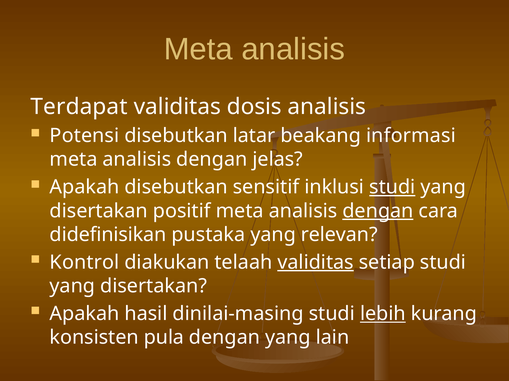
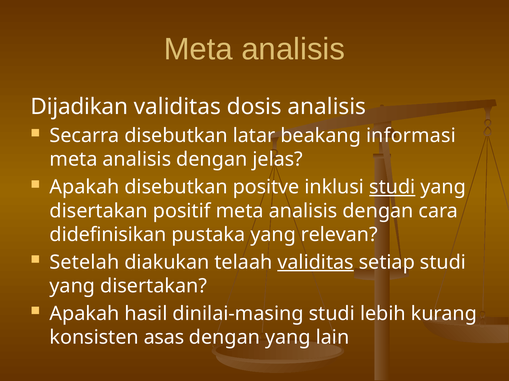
Terdapat: Terdapat -> Dijadikan (79, 107)
Potensi: Potensi -> Secarra (85, 136)
sensitif: sensitif -> positve (266, 188)
dengan underline: present -> none (378, 211)
Kontrol: Kontrol -> Setelah (84, 263)
lebih underline: present -> none (383, 314)
pula: pula -> asas (164, 338)
